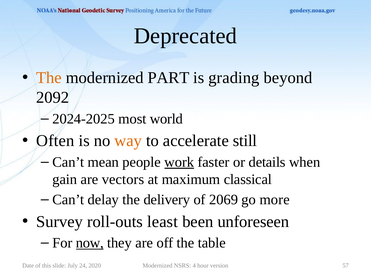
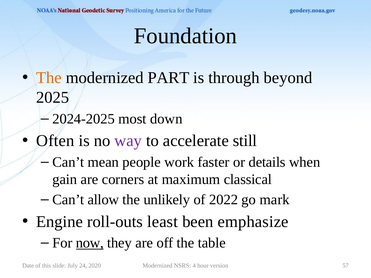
Deprecated: Deprecated -> Foundation (185, 36)
grading: grading -> through (234, 78)
2092: 2092 -> 2025 (53, 98)
world: world -> down (166, 119)
way colour: orange -> purple (128, 141)
work underline: present -> none (179, 162)
vectors: vectors -> corners (123, 180)
delay: delay -> allow (103, 200)
delivery: delivery -> unlikely (167, 200)
2069: 2069 -> 2022 (224, 200)
more: more -> mark (275, 200)
Survey: Survey -> Engine (60, 222)
unforeseen: unforeseen -> emphasize (253, 222)
